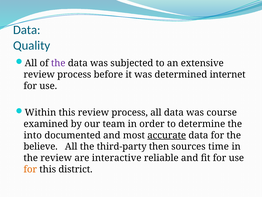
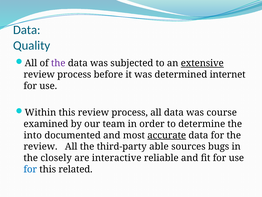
extensive underline: none -> present (202, 63)
believe: believe -> review (40, 146)
then: then -> able (159, 146)
time: time -> bugs (219, 146)
the review: review -> closely (56, 158)
for colour: orange -> blue (30, 169)
district: district -> related (75, 169)
